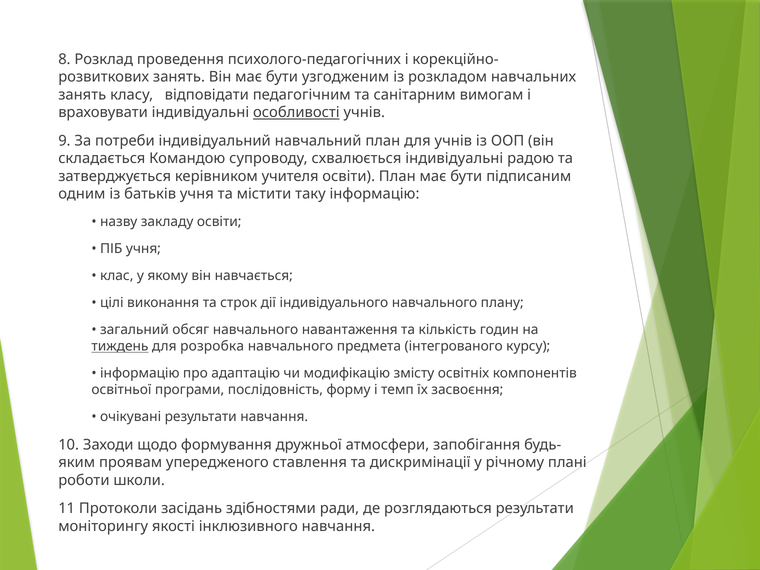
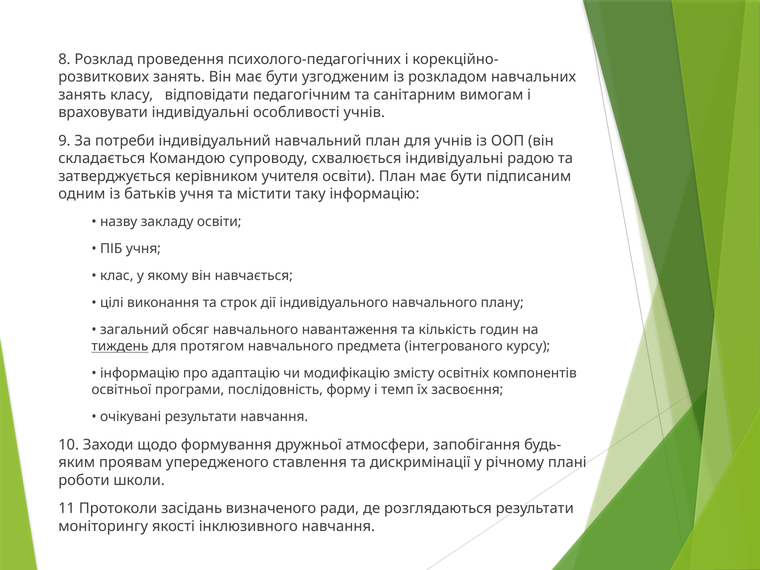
особливості underline: present -> none (296, 113)
розробка: розробка -> протягом (212, 346)
здібностями: здібностями -> визначеного (271, 508)
